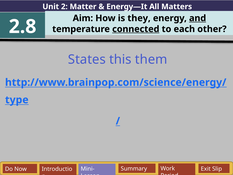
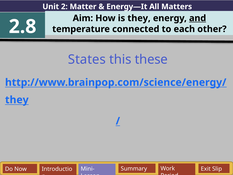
connected underline: present -> none (136, 29)
them: them -> these (151, 59)
type: type -> they (17, 100)
